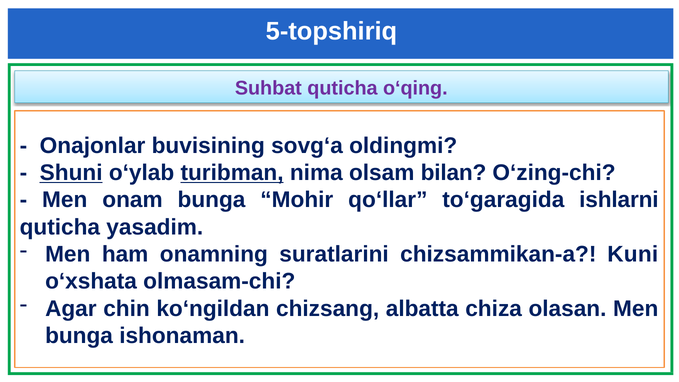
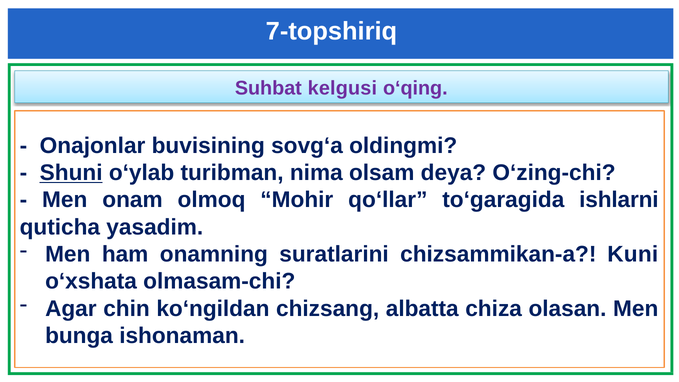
5-topshiriq: 5-topshiriq -> 7-topshiriq (331, 32)
Suhbat quticha: quticha -> kelgusi (342, 88)
turibman underline: present -> none (232, 173)
bilan: bilan -> deya (453, 173)
onam bunga: bunga -> olmoq (212, 200)
